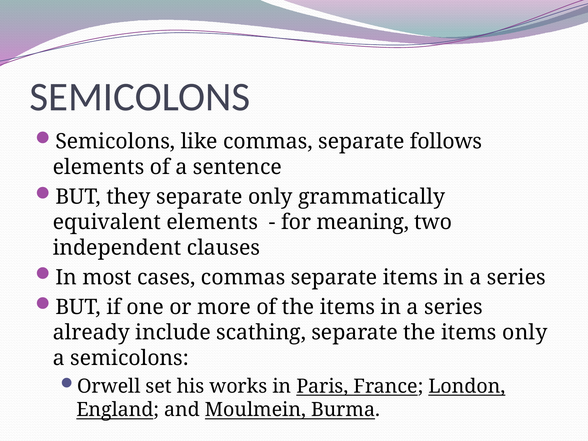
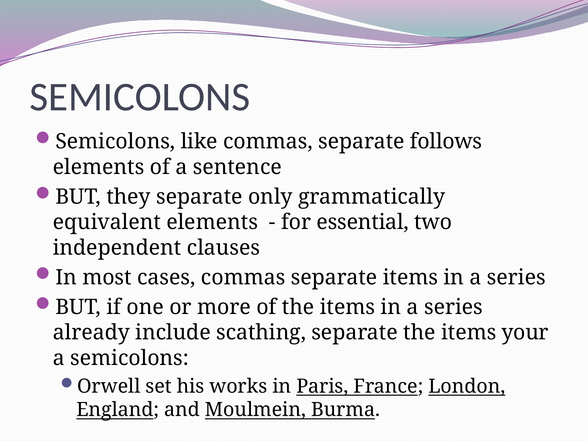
meaning: meaning -> essential (363, 222)
items only: only -> your (525, 333)
